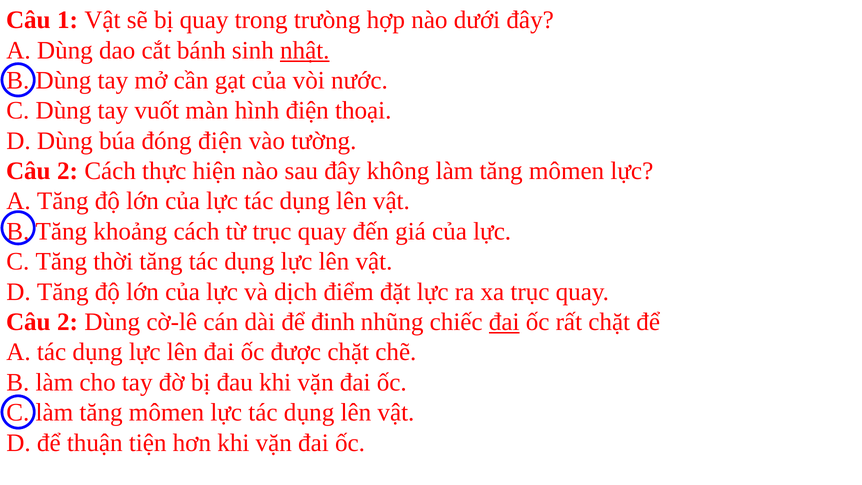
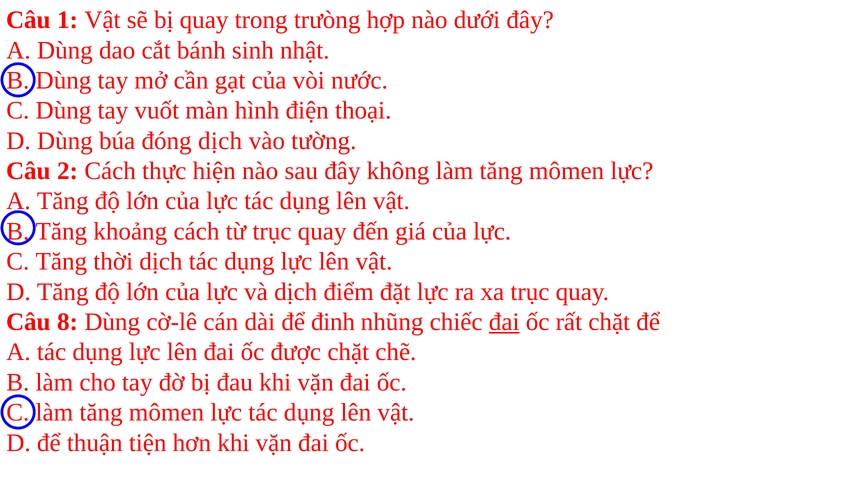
nhật underline: present -> none (305, 50)
đóng điện: điện -> dịch (220, 141)
thời tăng: tăng -> dịch (161, 261)
2: 2 -> 8 (68, 322)
